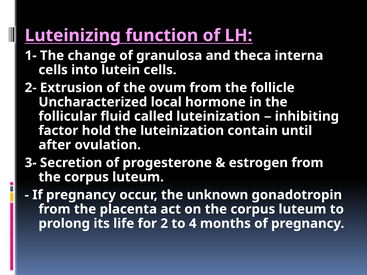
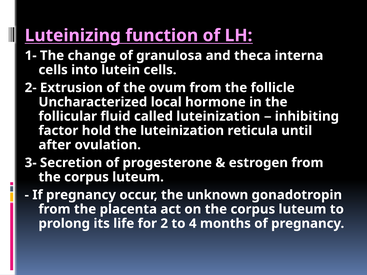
contain: contain -> reticula (253, 131)
